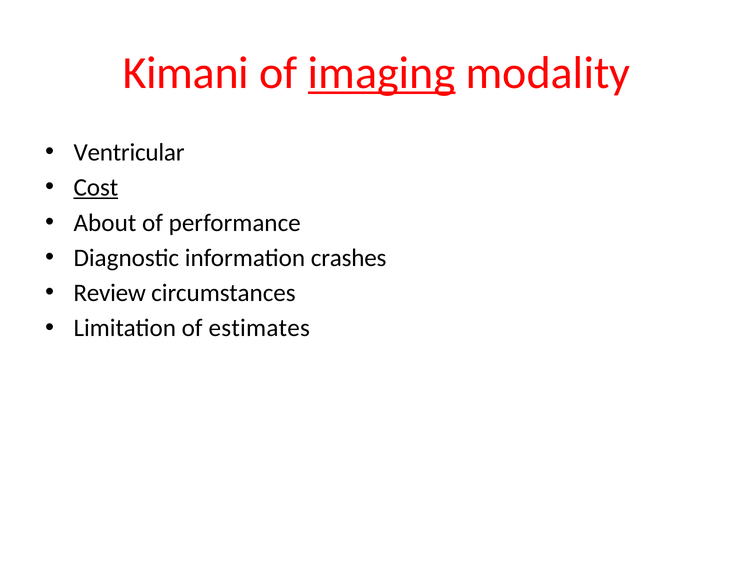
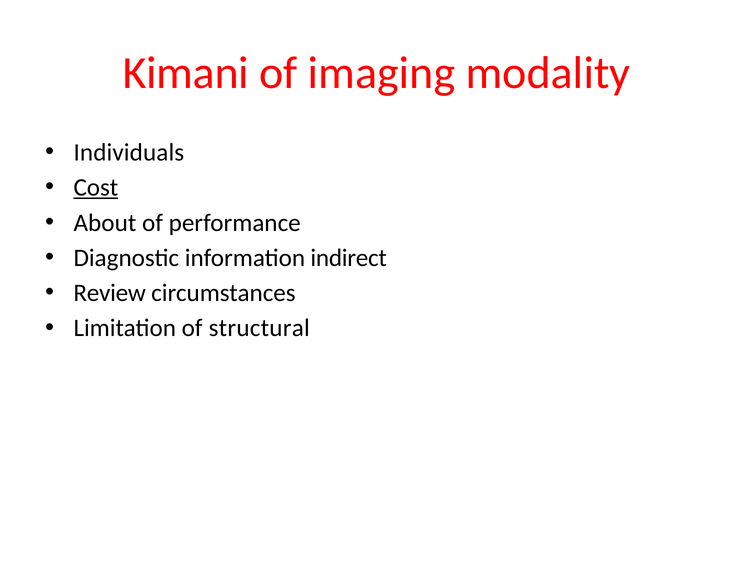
imaging underline: present -> none (382, 73)
Ventricular: Ventricular -> Individuals (129, 153)
crashes: crashes -> indirect (349, 258)
estimates: estimates -> structural (259, 328)
